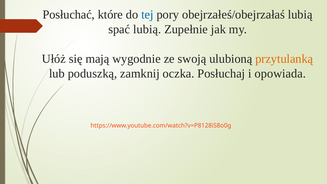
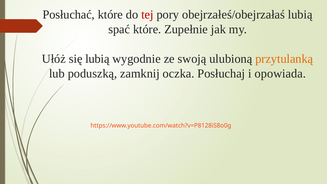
tej colour: blue -> red (147, 15)
spać lubią: lubią -> które (147, 29)
się mają: mają -> lubią (97, 59)
